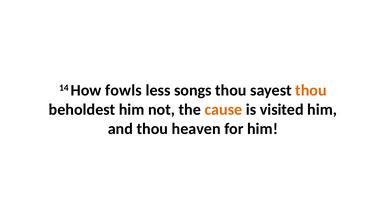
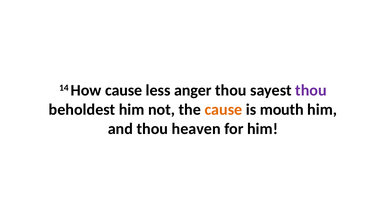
How fowls: fowls -> cause (124, 90)
songs: songs -> anger (193, 90)
thou colour: orange -> purple (311, 90)
visited: visited -> mouth (282, 110)
